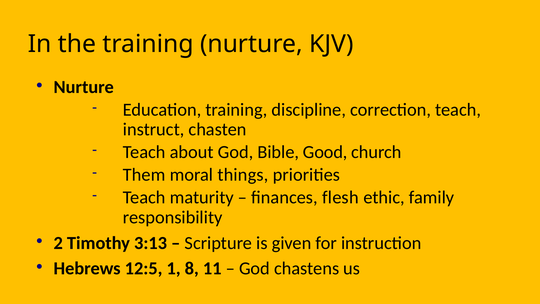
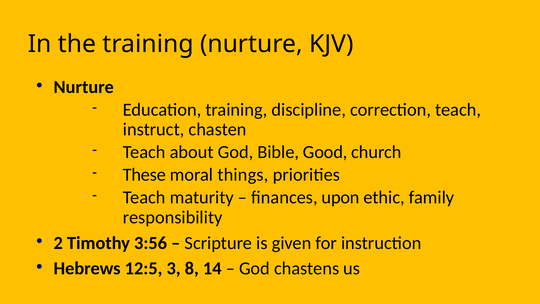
Them: Them -> These (144, 175)
flesh: flesh -> upon (341, 197)
3:13: 3:13 -> 3:56 (151, 243)
1: 1 -> 3 (174, 268)
11: 11 -> 14 (212, 268)
